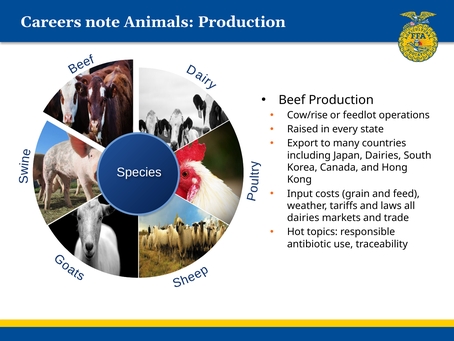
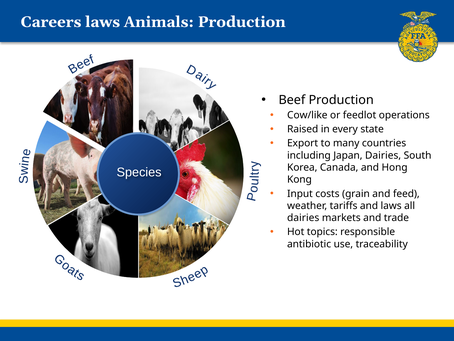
Careers note: note -> laws (103, 22)
Cow/rise: Cow/rise -> Cow/like (307, 115)
